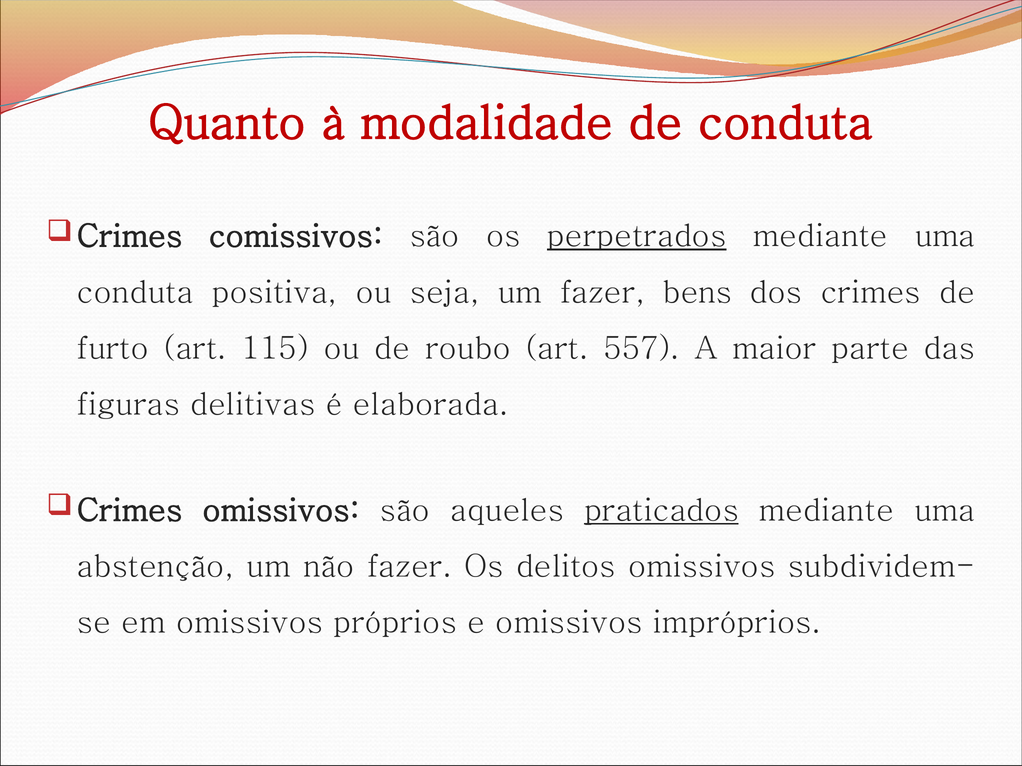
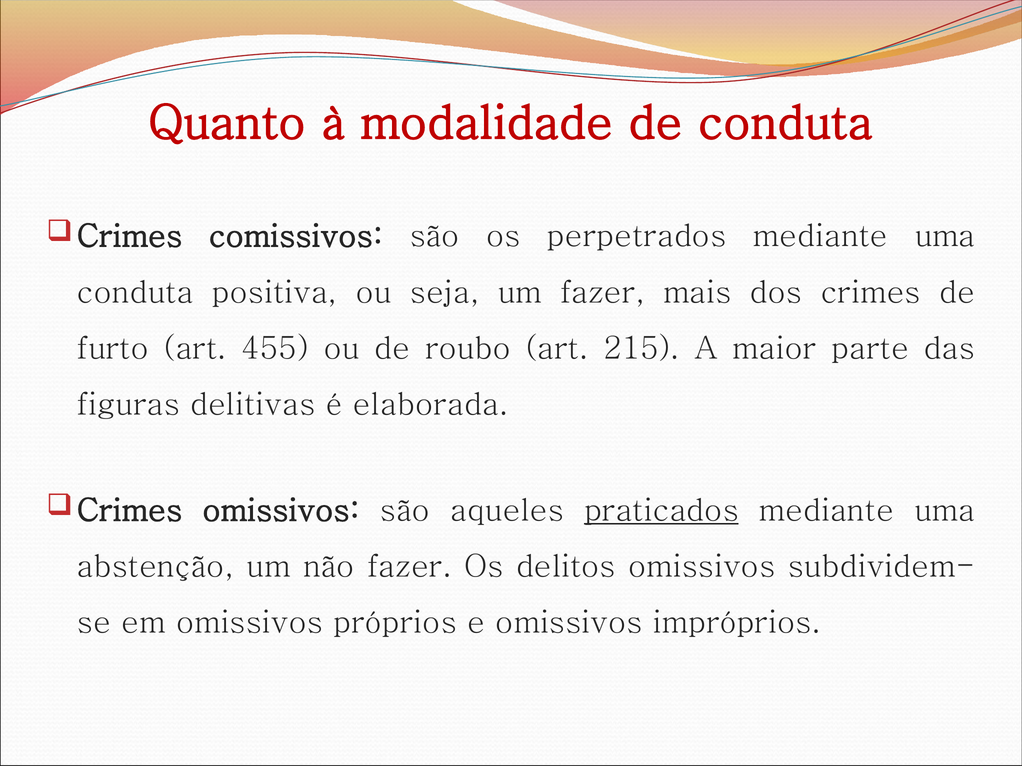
perpetrados underline: present -> none (637, 236)
bens: bens -> mais (697, 292)
115: 115 -> 455 (275, 349)
557: 557 -> 215 (641, 349)
